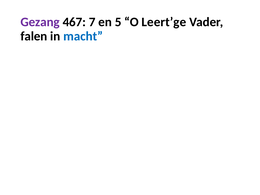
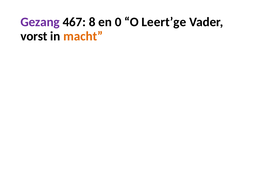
7: 7 -> 8 (92, 22)
5: 5 -> 0 (118, 22)
falen: falen -> vorst (34, 36)
macht colour: blue -> orange (83, 36)
